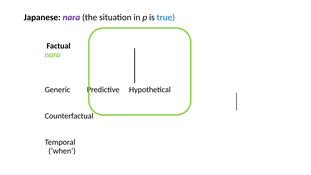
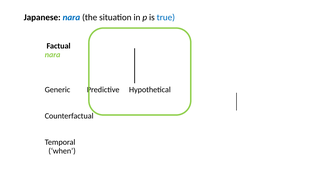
nara colour: purple -> blue (71, 17)
